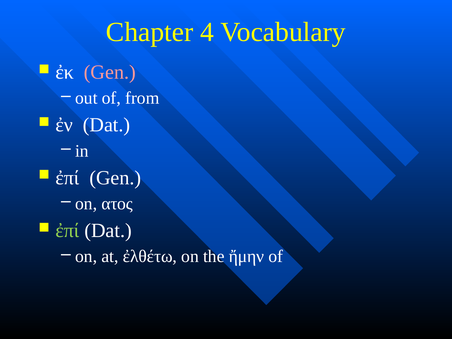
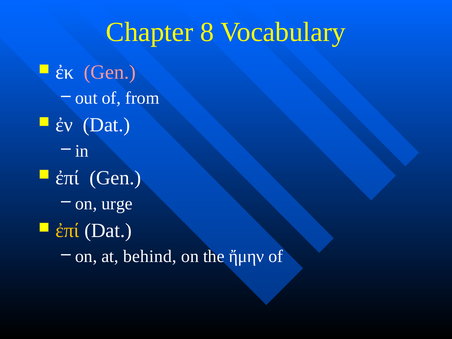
4: 4 -> 8 (207, 32)
ατος: ατος -> urge (117, 204)
ἐπί colour: light green -> yellow (67, 231)
ἐλθέτω: ἐλθέτω -> behind (150, 256)
